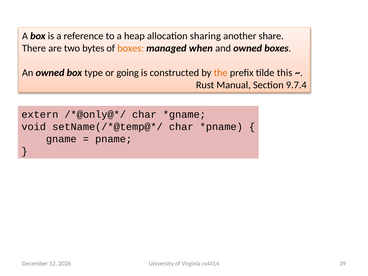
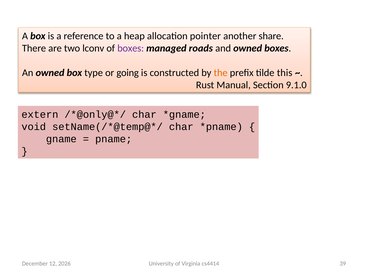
sharing: sharing -> pointer (205, 36)
bytes: bytes -> lconv (93, 48)
boxes colour: orange -> purple (131, 48)
when: when -> roads (201, 48)
9.7.4: 9.7.4 -> 9.1.0 (296, 85)
